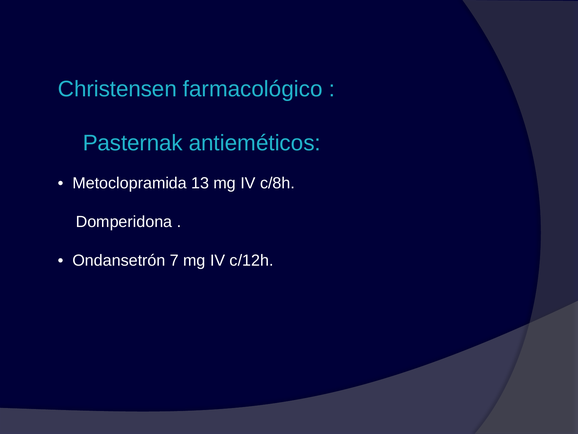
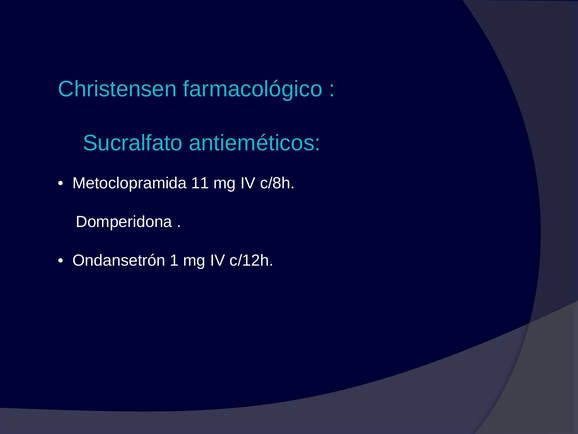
Pasternak: Pasternak -> Sucralfato (133, 143)
13: 13 -> 11 (200, 183)
7: 7 -> 1 (174, 260)
